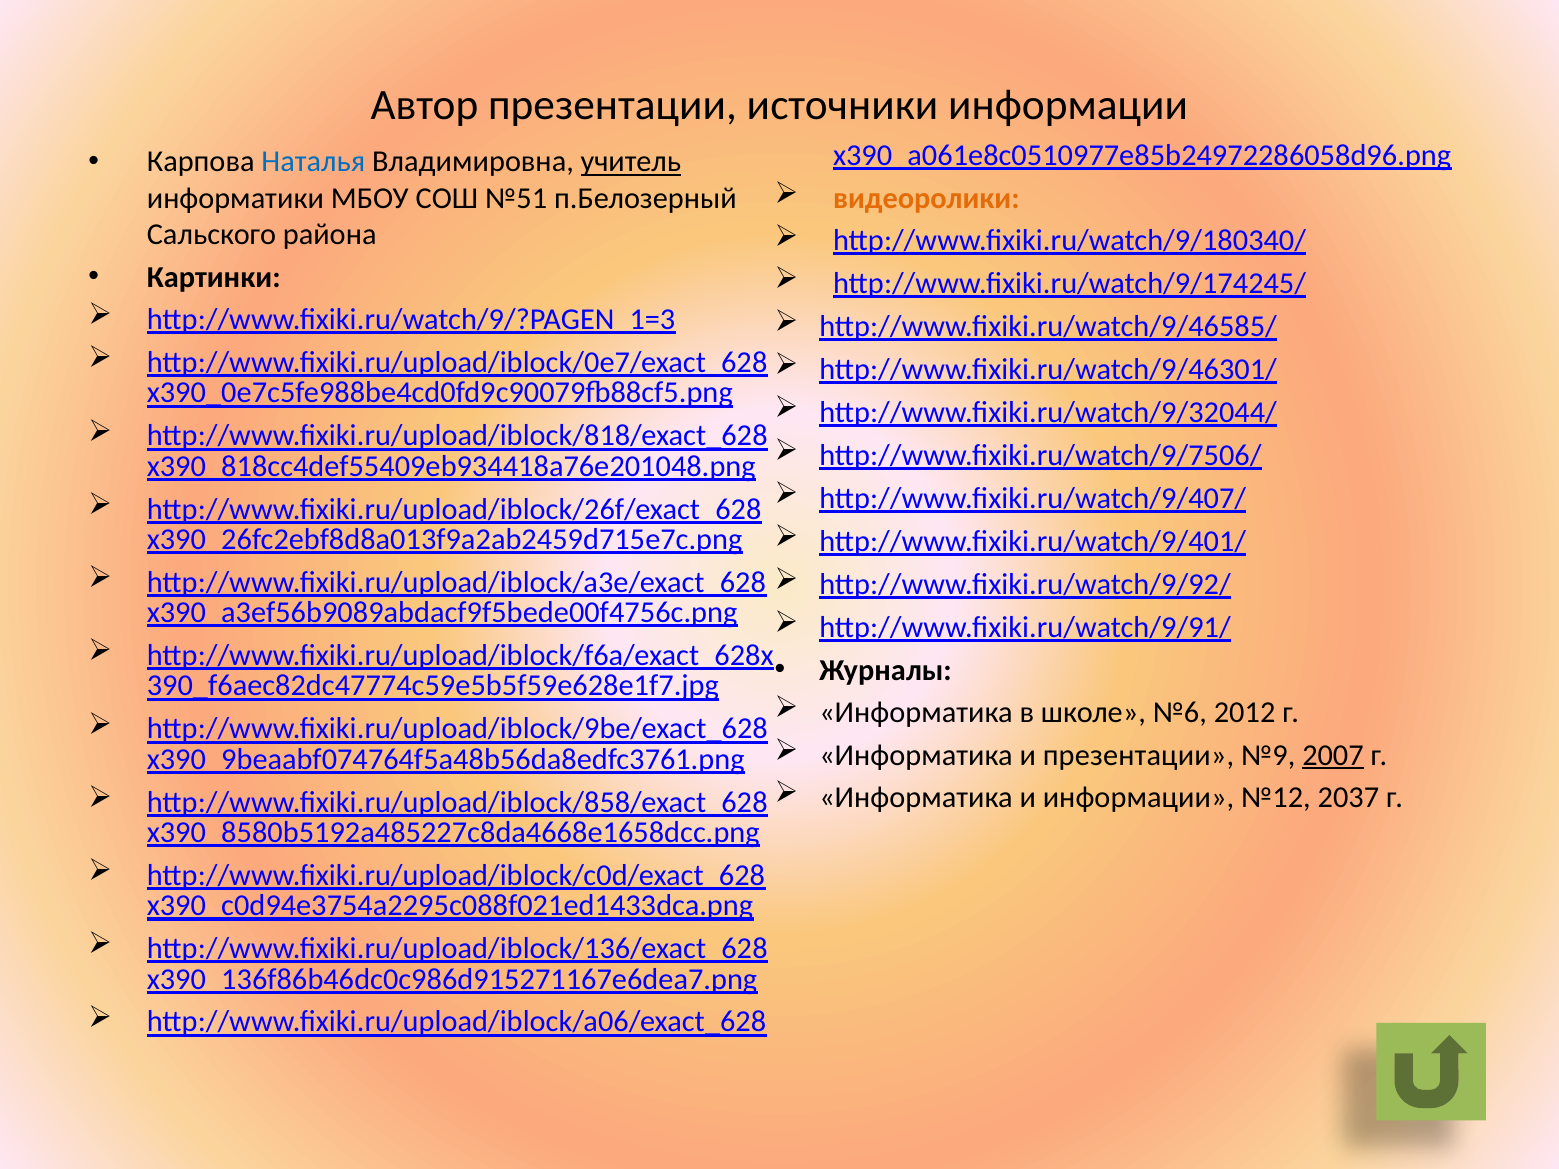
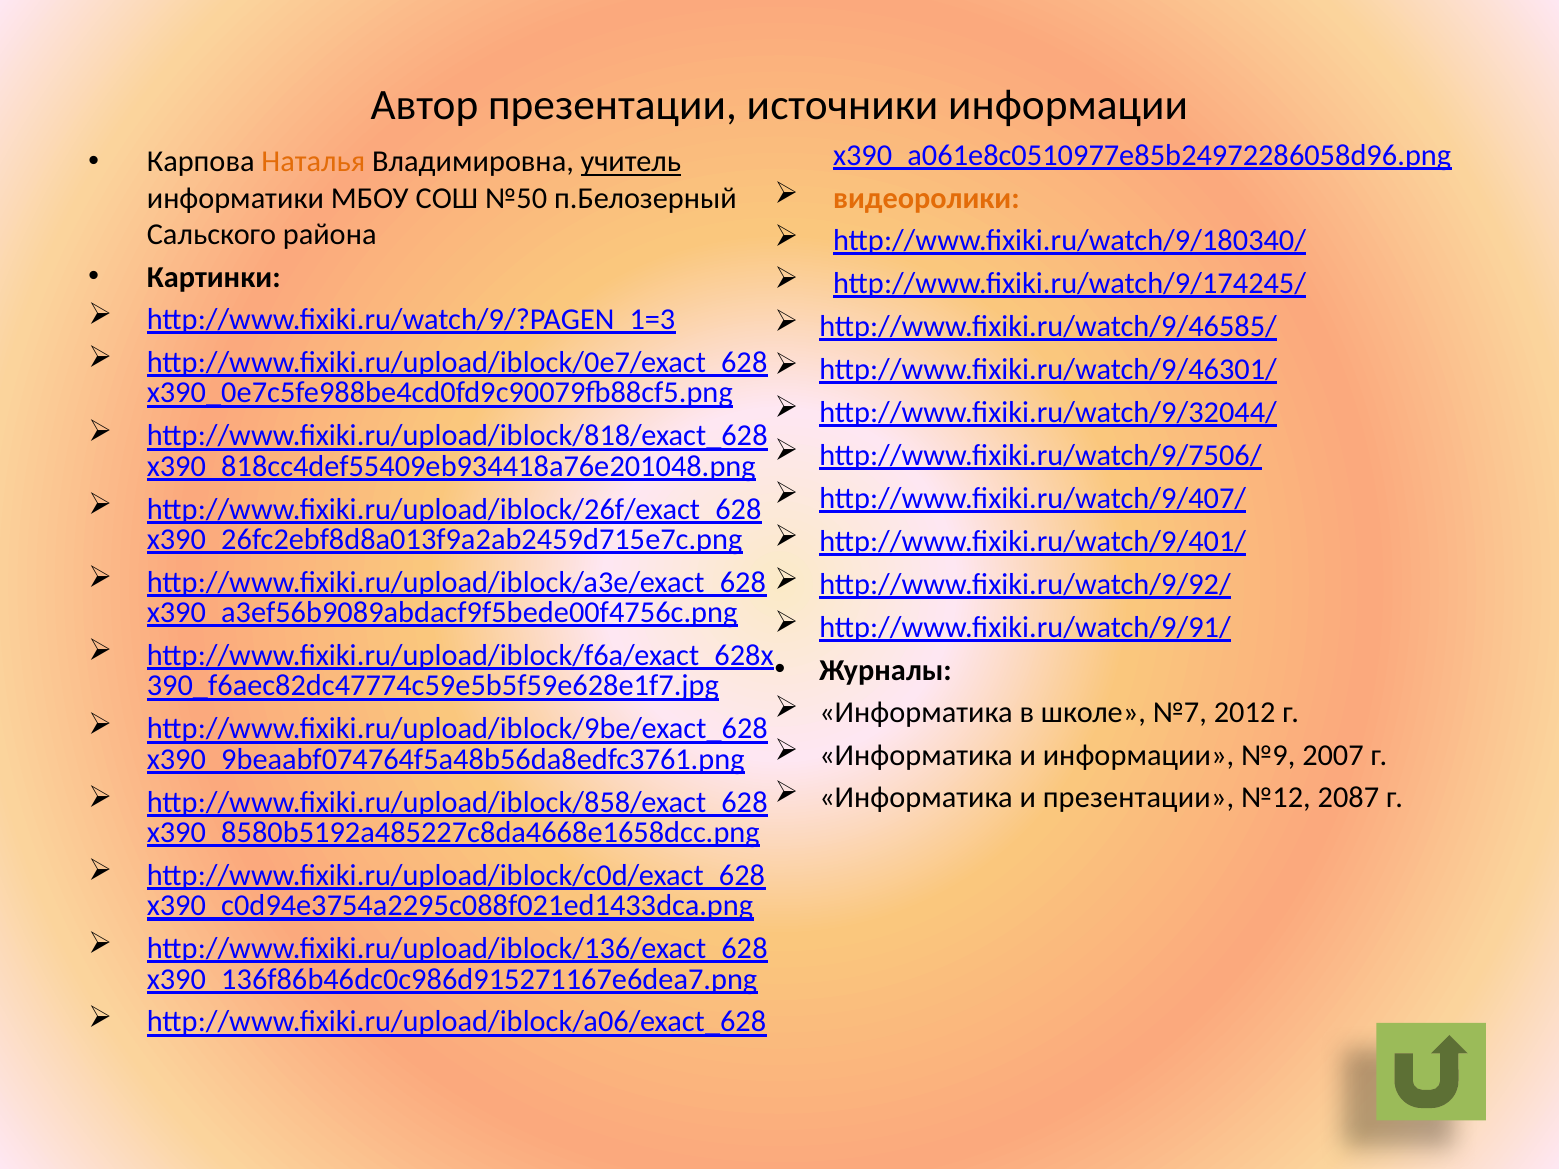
Наталья colour: blue -> orange (313, 162)
№51: №51 -> №50 (516, 198)
№6: №6 -> №7 (1180, 713)
и презентации: презентации -> информации (1138, 755)
2007 underline: present -> none (1333, 755)
и информации: информации -> презентации (1138, 798)
2037: 2037 -> 2087 (1348, 798)
